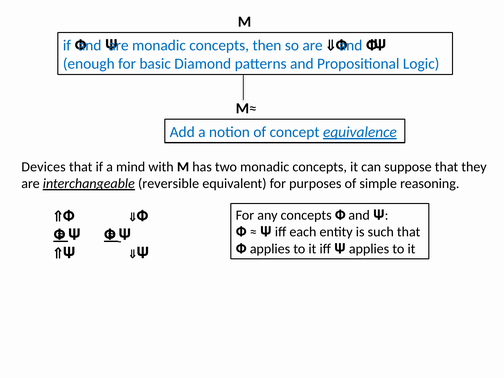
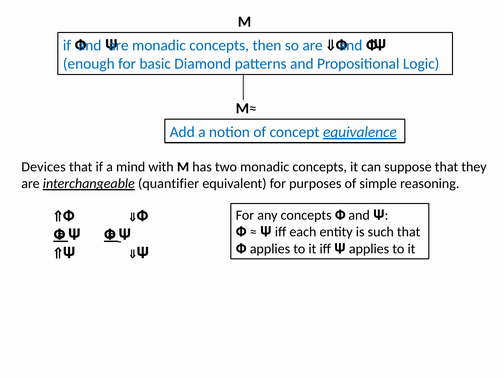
reversible: reversible -> quantifier (169, 184)
